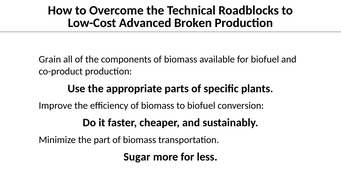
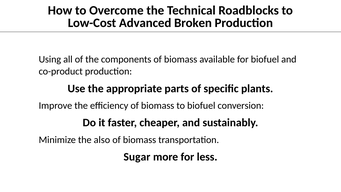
Grain: Grain -> Using (50, 59)
part: part -> also (102, 140)
